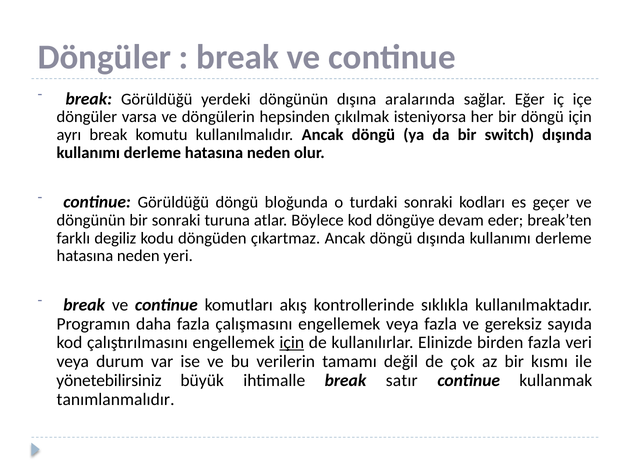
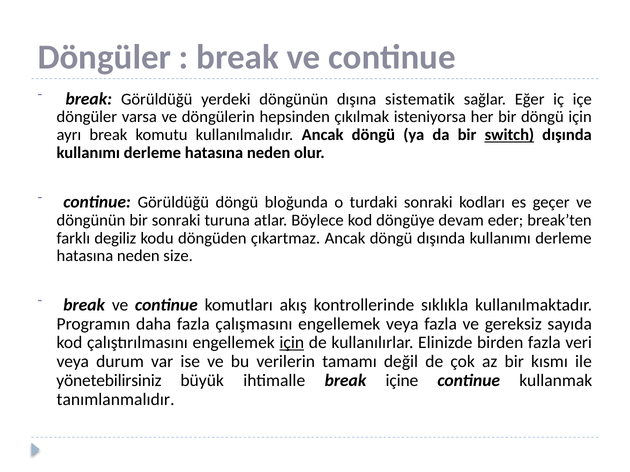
aralarında: aralarında -> sistematik (420, 99)
switch underline: none -> present (509, 135)
yeri: yeri -> size (178, 256)
satır: satır -> içine (402, 381)
